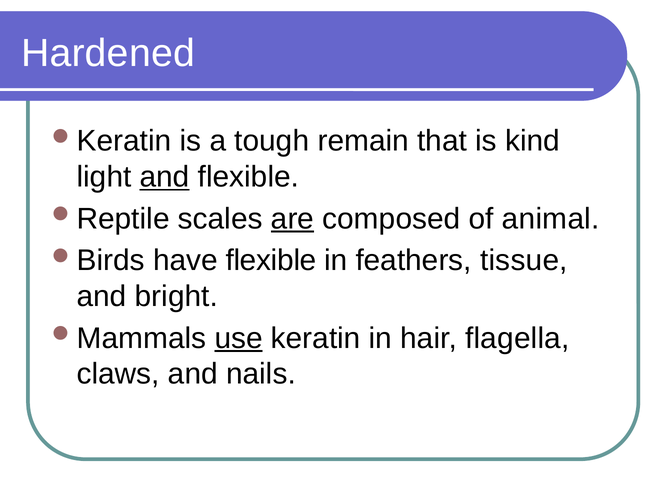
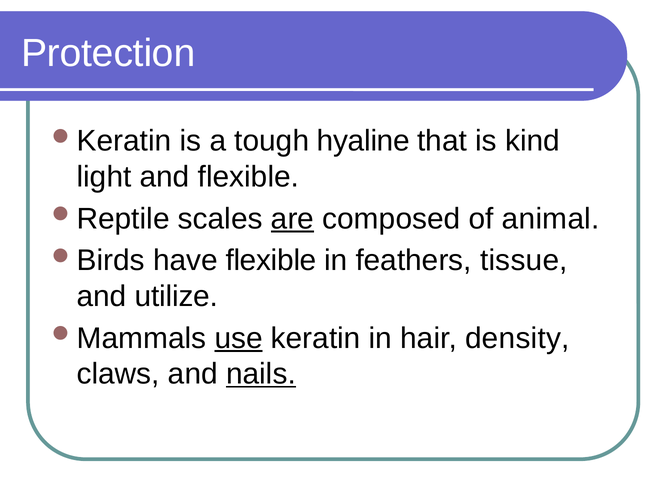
Hardened: Hardened -> Protection (108, 53)
remain: remain -> hyaline (363, 141)
and underline: present -> none (165, 177)
bright: bright -> utilize (176, 296)
flagella: flagella -> density (517, 338)
nails underline: none -> present (261, 374)
